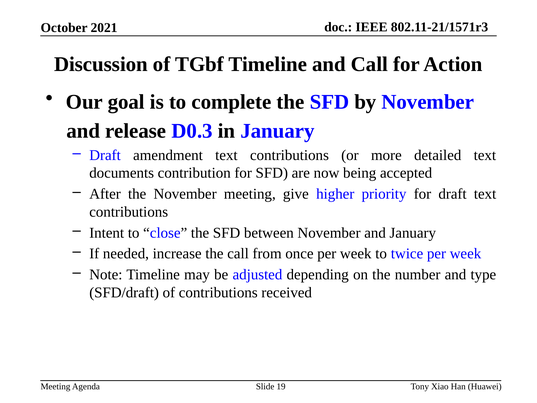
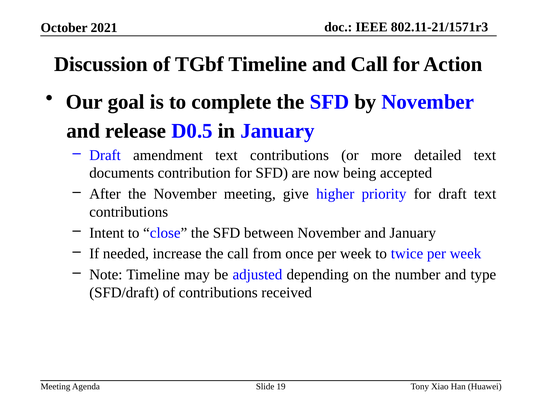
D0.3: D0.3 -> D0.5 (192, 131)
